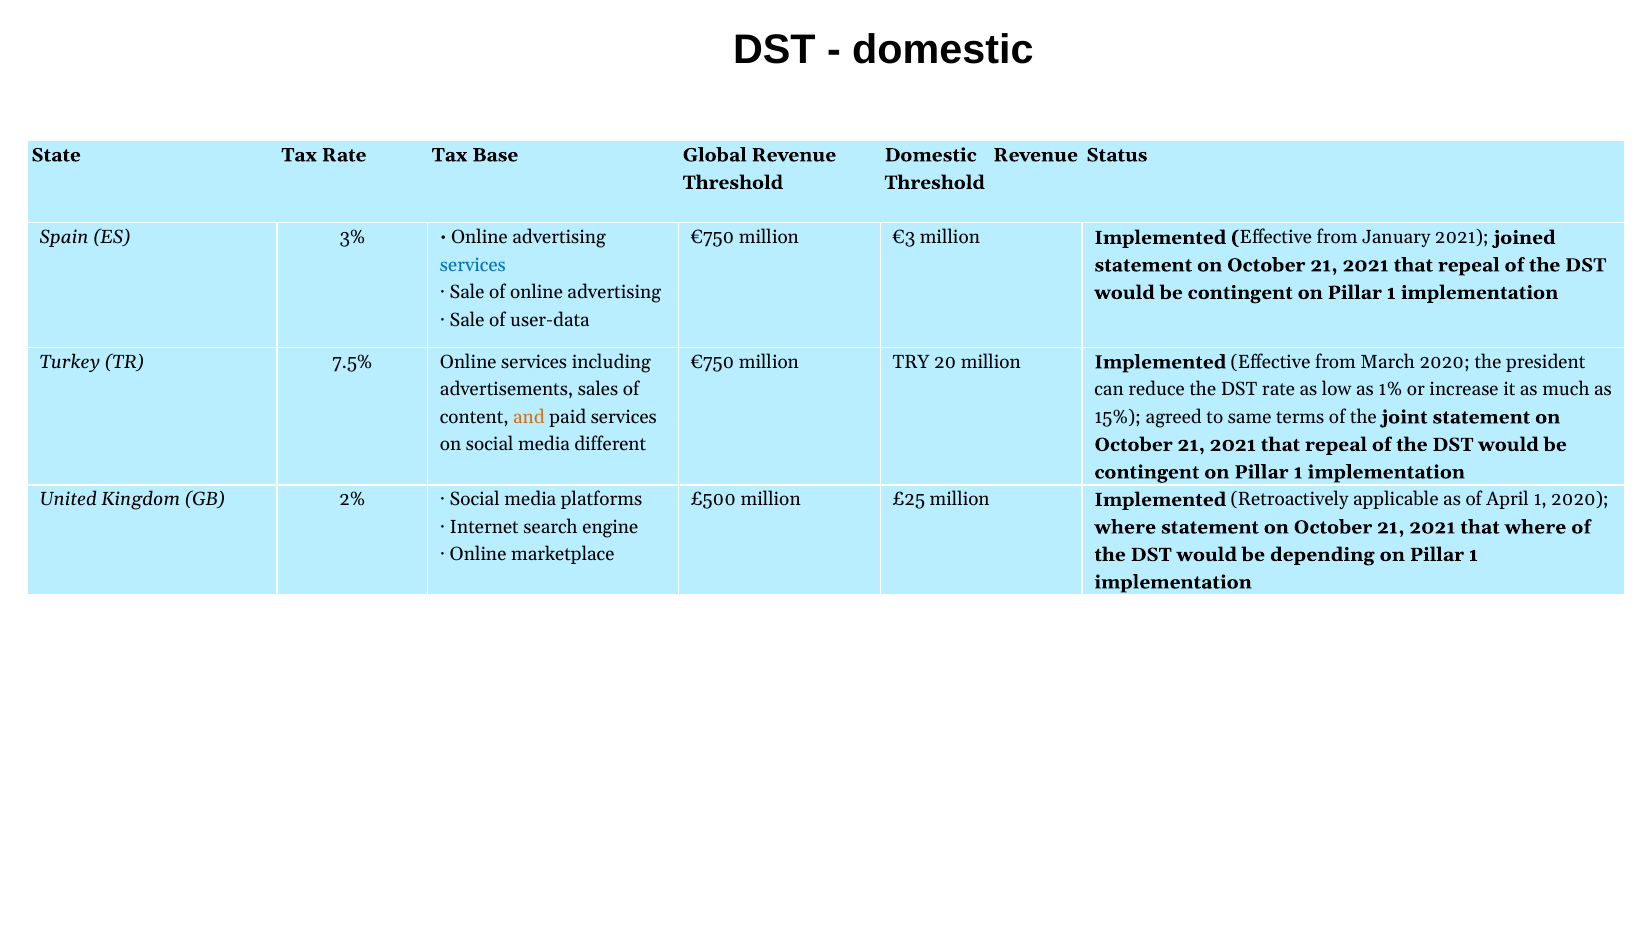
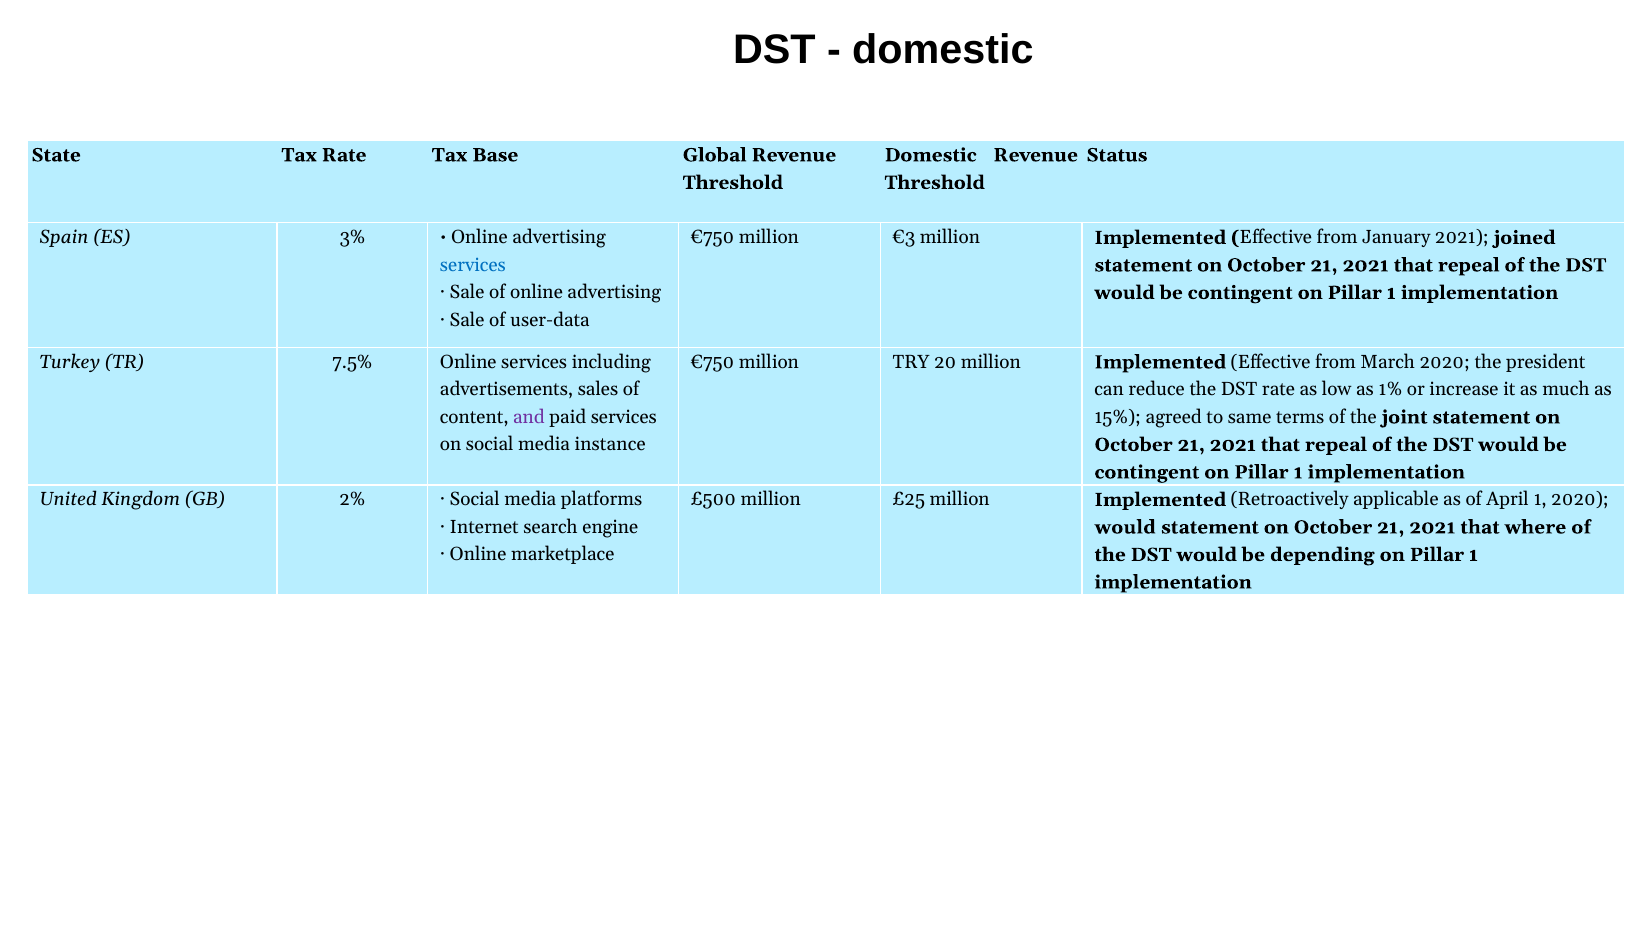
and colour: orange -> purple (529, 417)
different: different -> instance (610, 445)
where: where -> would (1125, 527)
